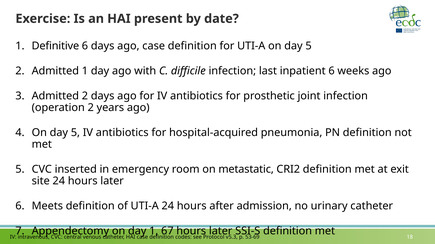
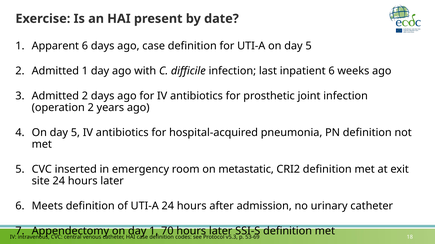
Definitive: Definitive -> Apparent (55, 46)
67: 67 -> 70 (167, 232)
